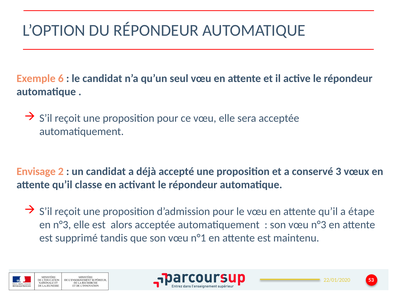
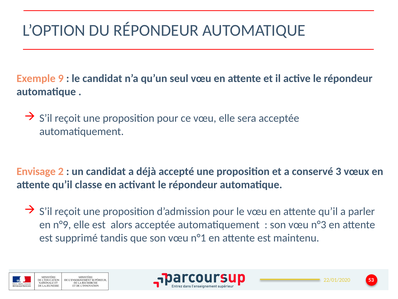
6: 6 -> 9 (61, 78)
étape: étape -> parler (361, 211)
en n°3: n°3 -> n°9 (62, 224)
